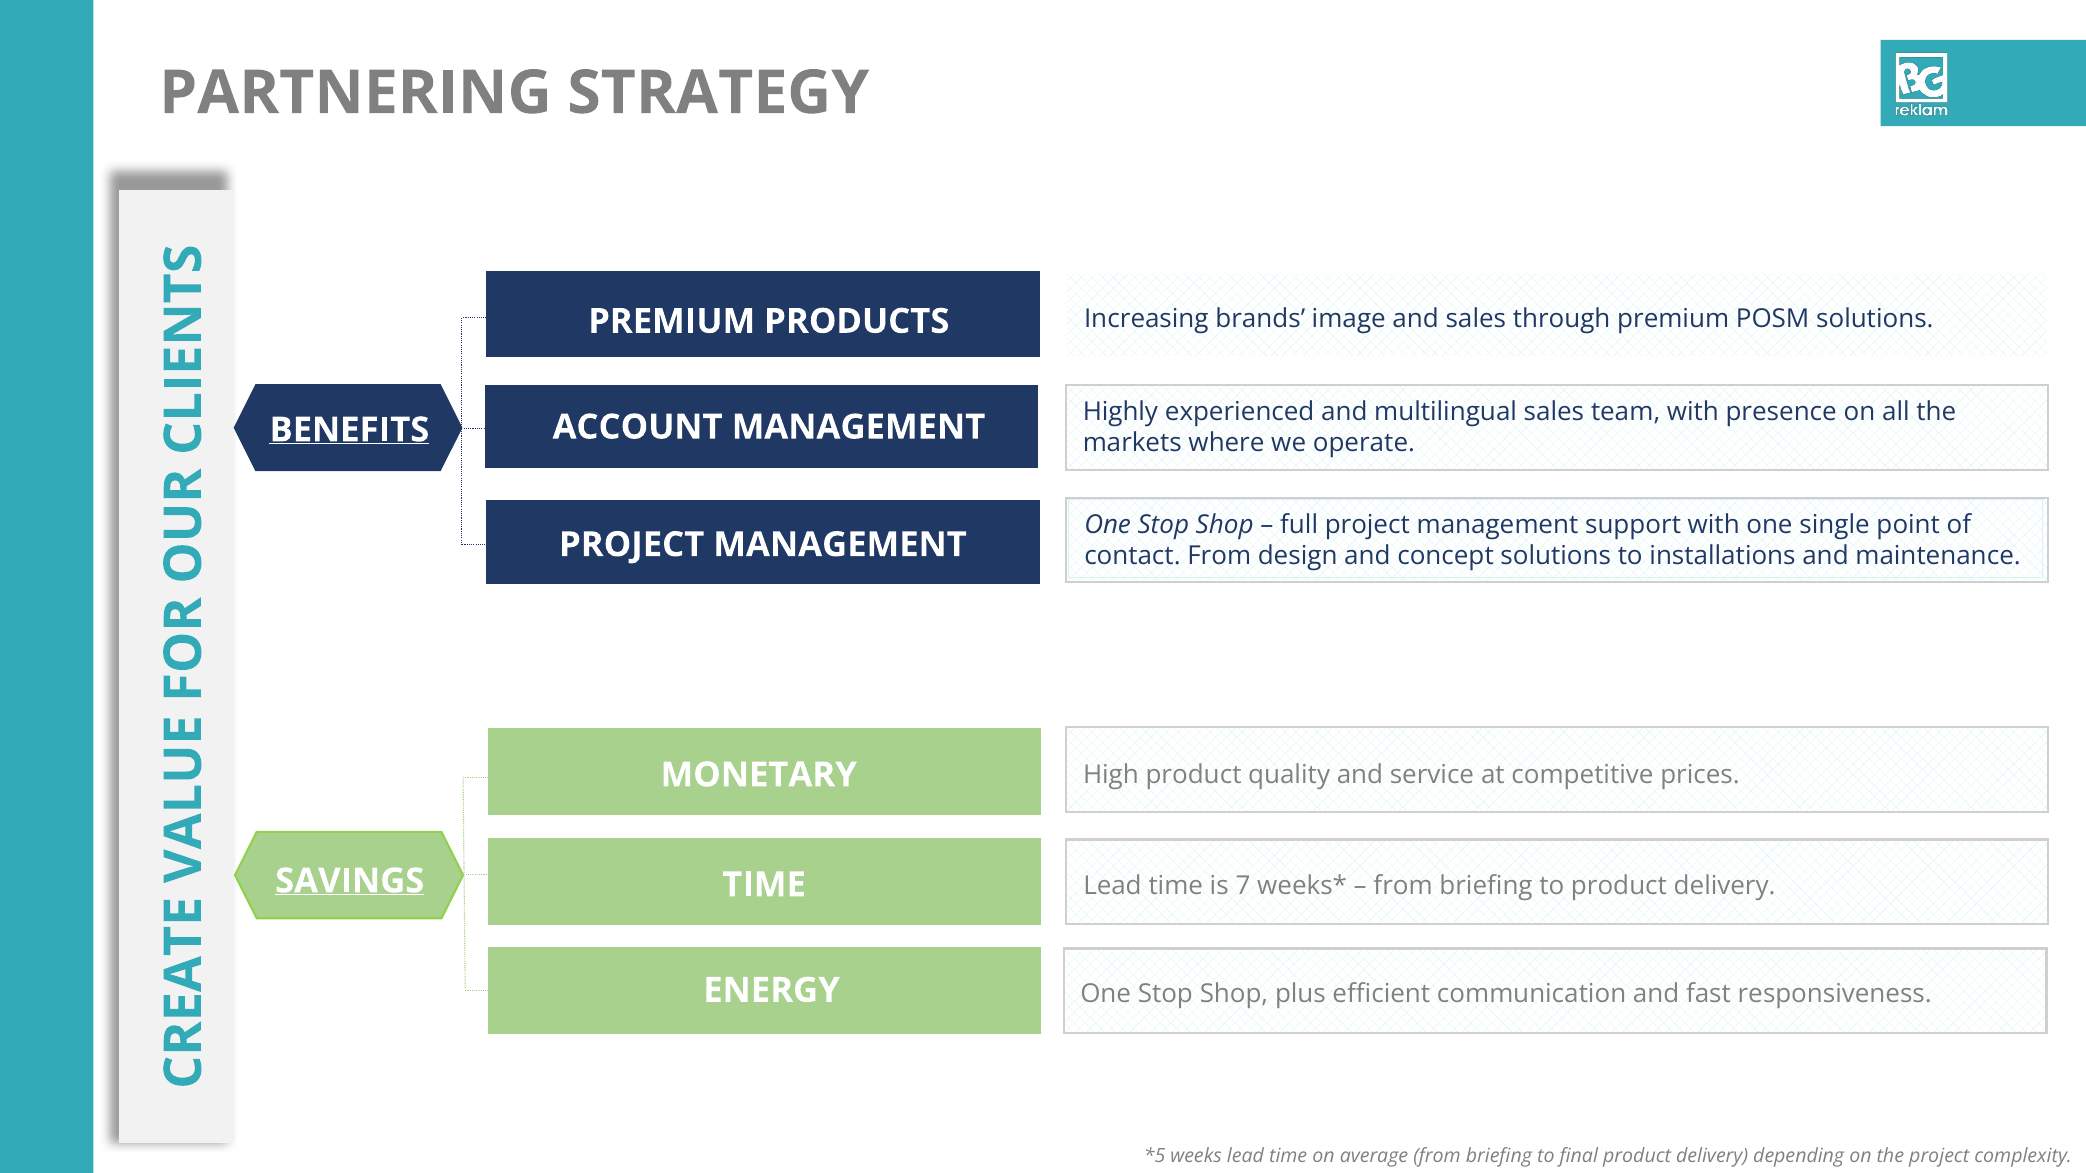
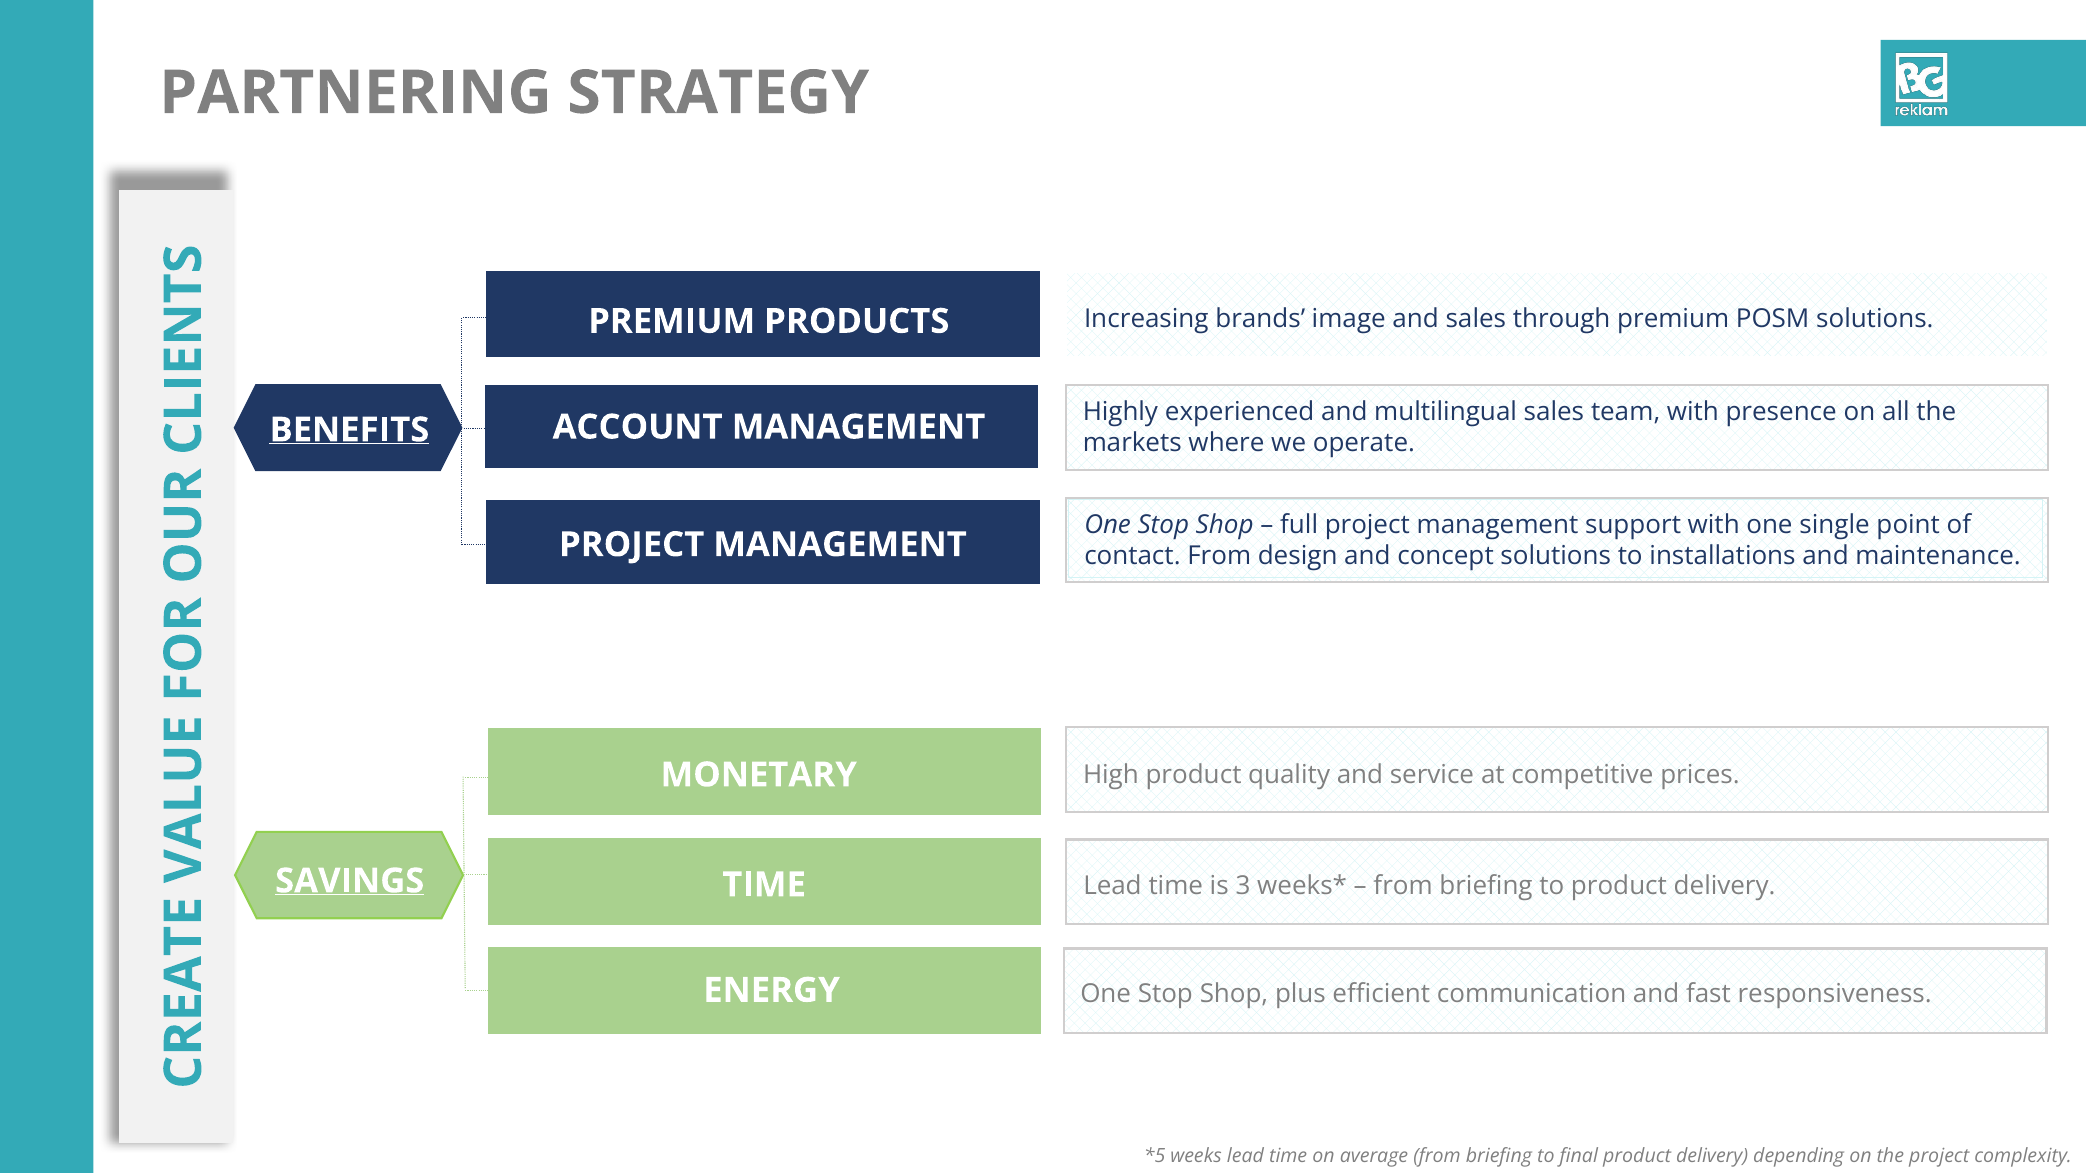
7: 7 -> 3 (1243, 886)
